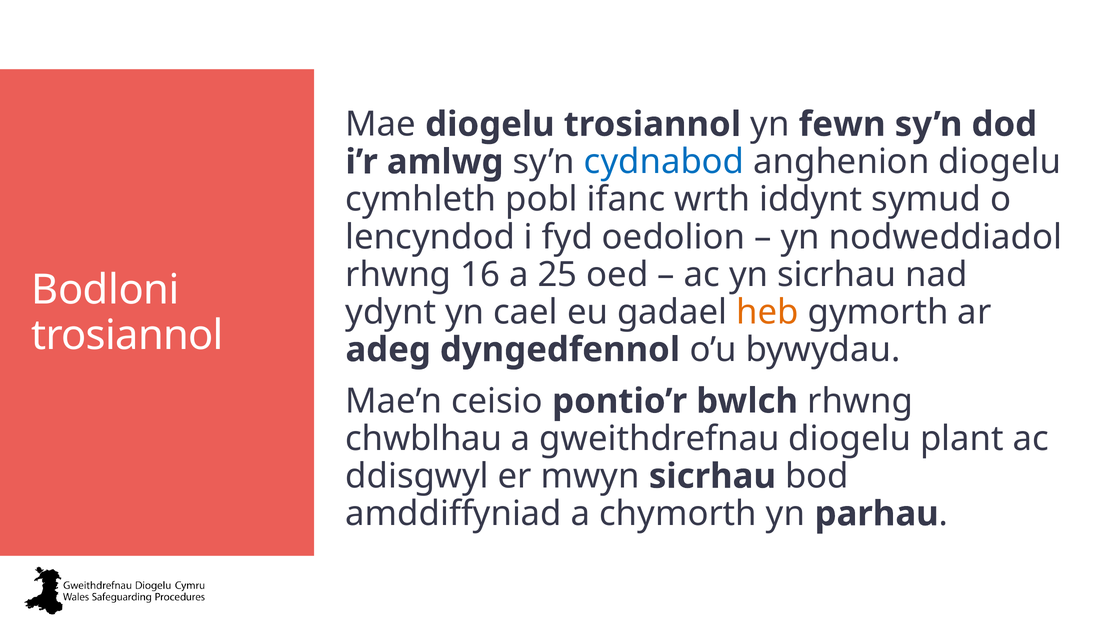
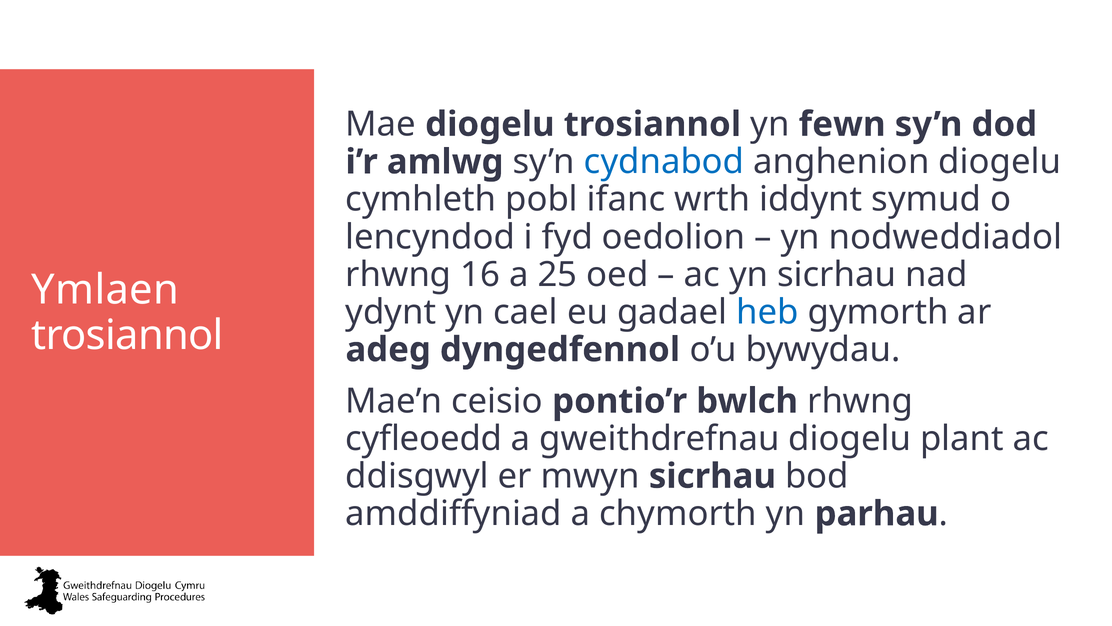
Bodloni: Bodloni -> Ymlaen (105, 290)
heb colour: orange -> blue (767, 312)
chwblhau: chwblhau -> cyfleoedd (424, 438)
